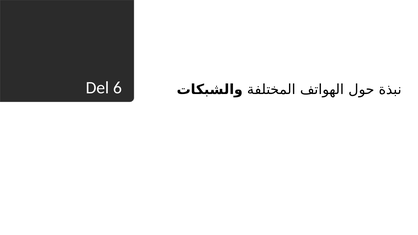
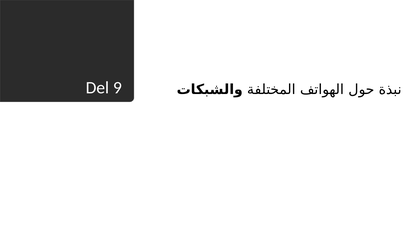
6: 6 -> 9 (118, 88)
